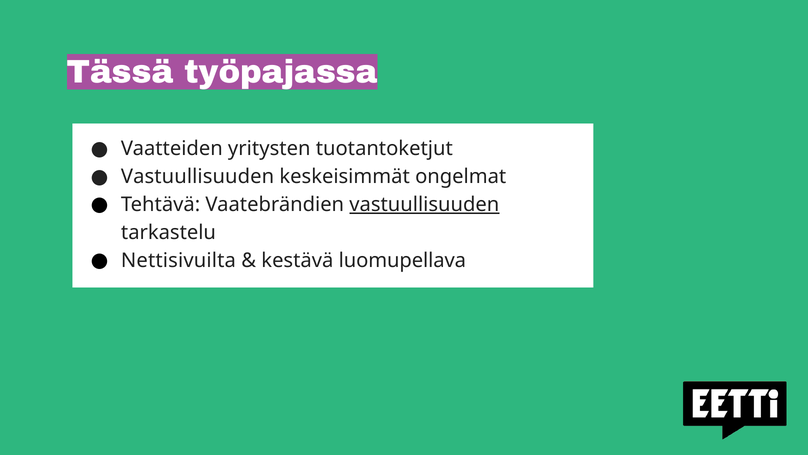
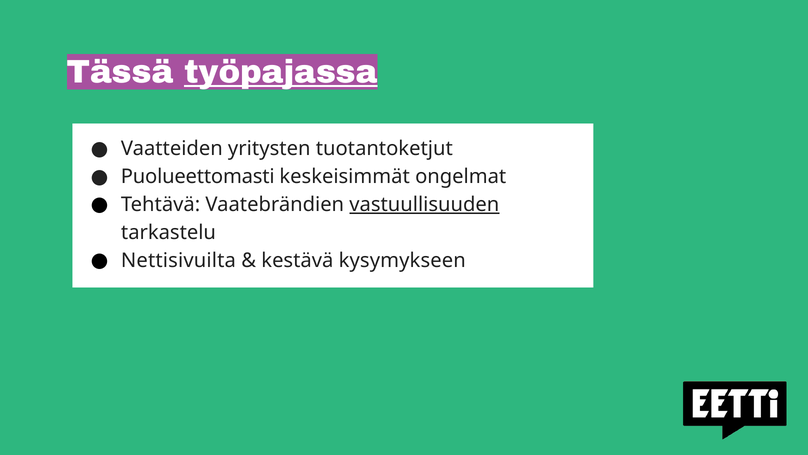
työpajassa underline: none -> present (281, 72)
Vastuullisuuden: Vastuullisuuden -> Puolueettomasti (198, 177)
luomupellava: luomupellava -> kysymykseen (402, 260)
